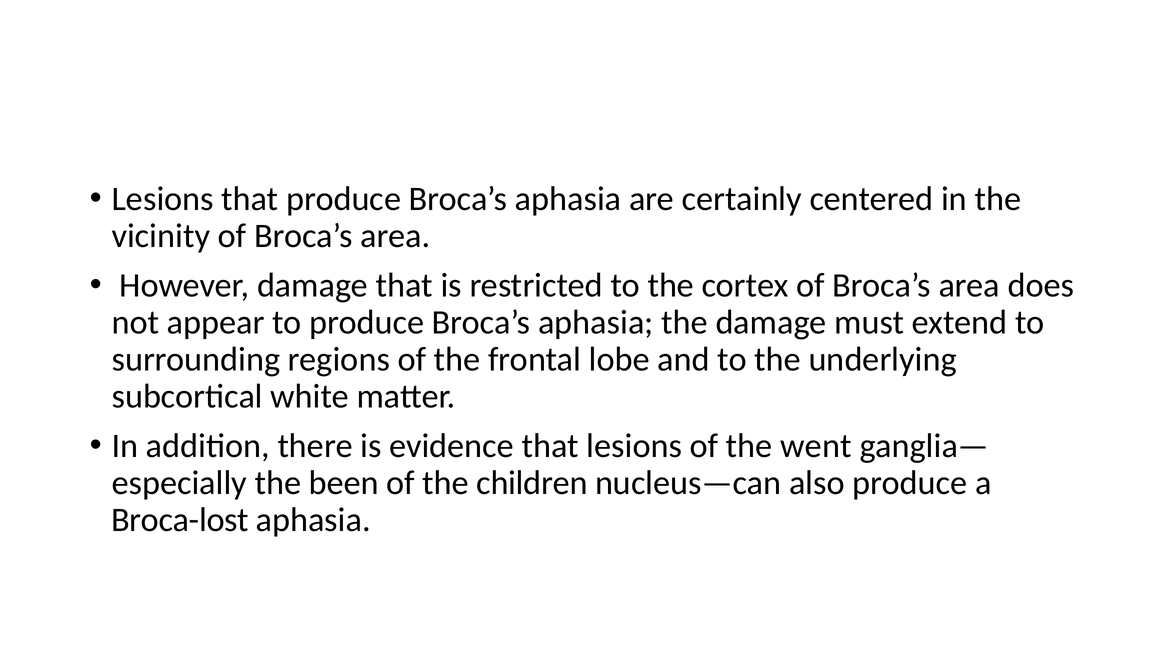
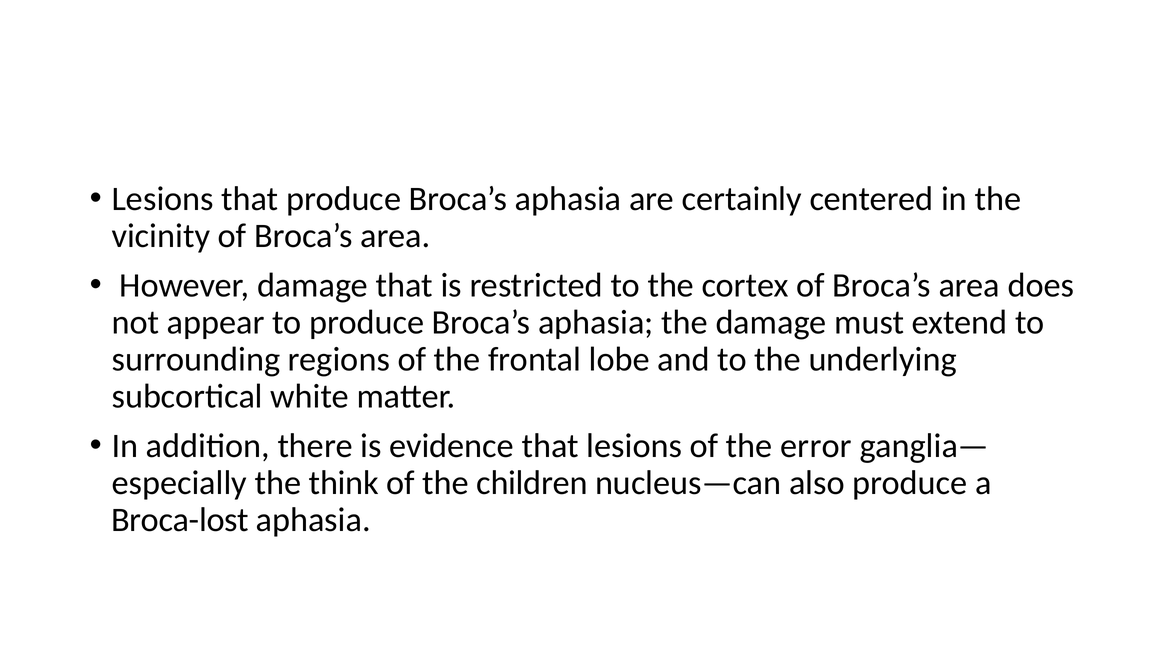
went: went -> error (816, 446)
been: been -> think (344, 483)
